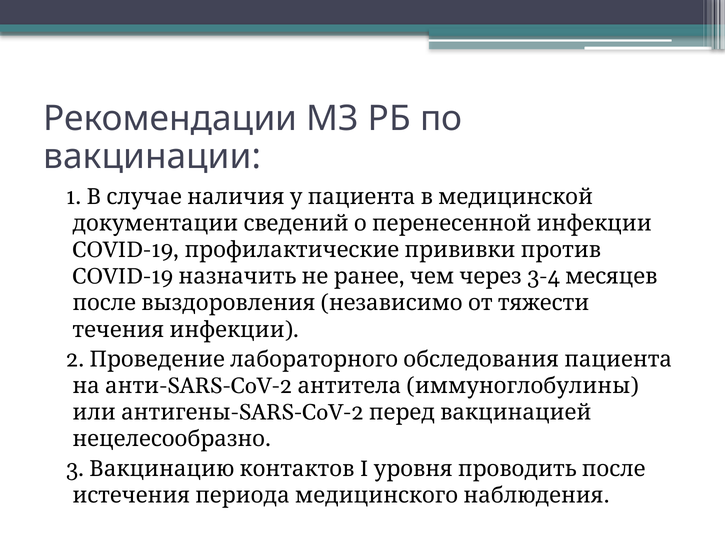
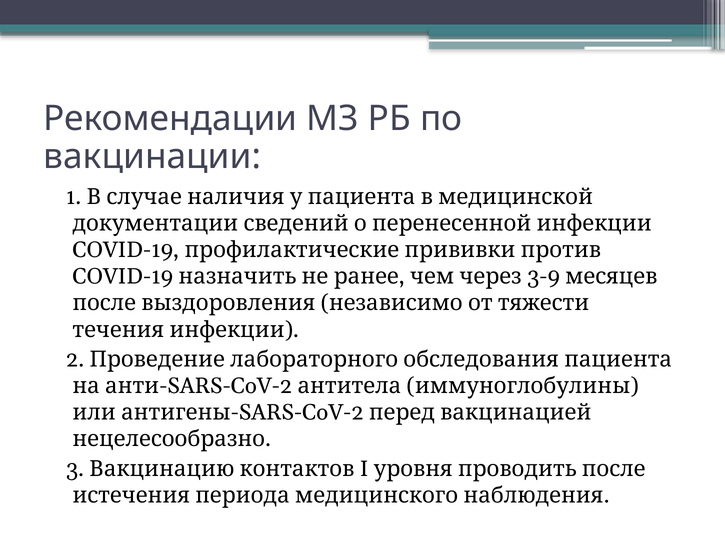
3-4: 3-4 -> 3-9 (544, 276)
